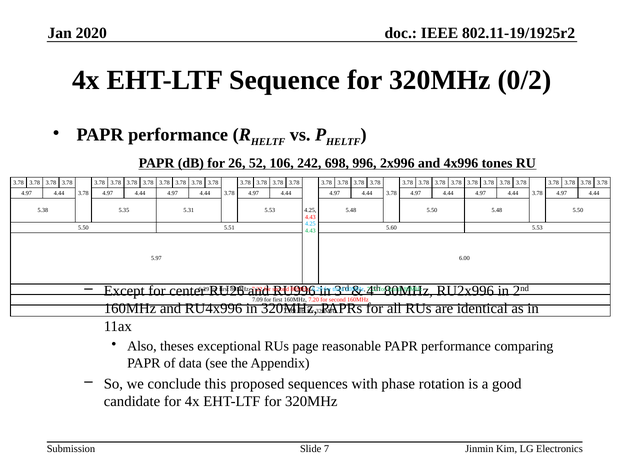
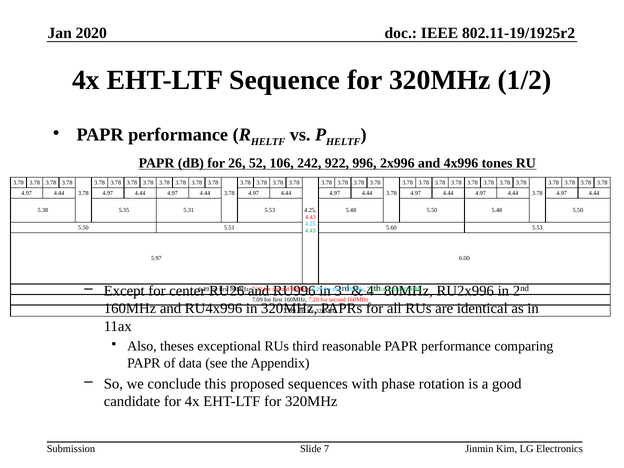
0/2: 0/2 -> 1/2 (525, 80)
698: 698 -> 922 (337, 163)
RUs page: page -> third (305, 346)
